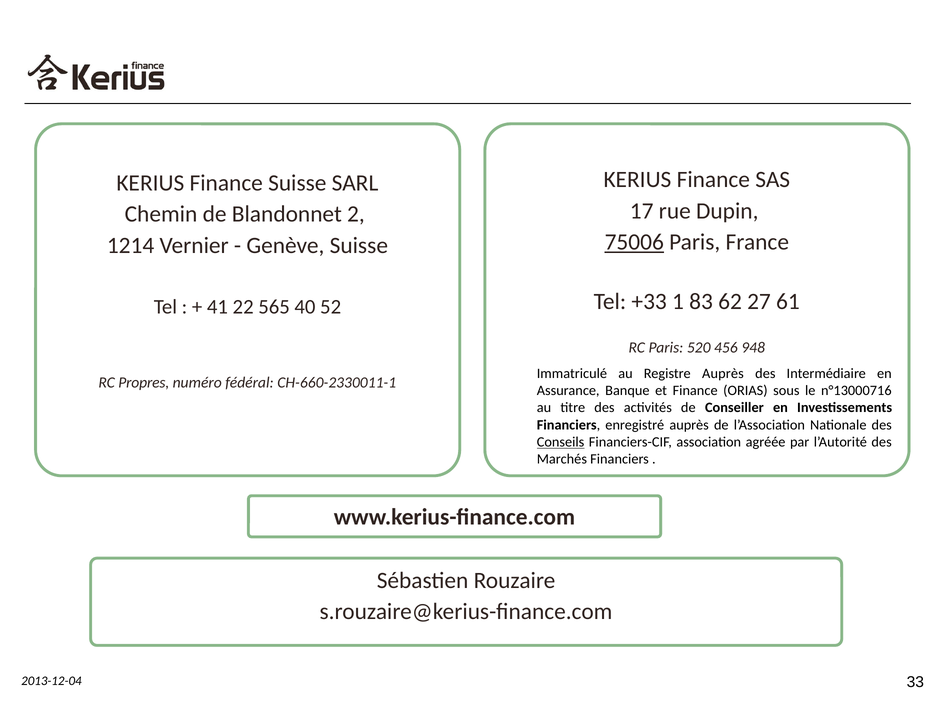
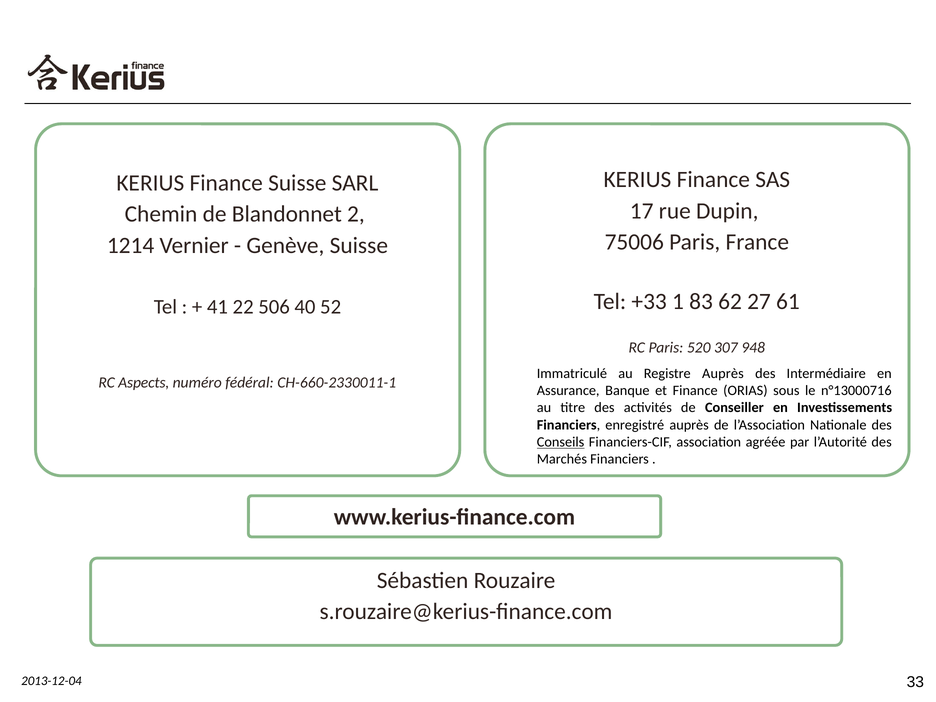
75006 underline: present -> none (634, 242)
565: 565 -> 506 (274, 307)
456: 456 -> 307 (726, 348)
Propres: Propres -> Aspects (144, 383)
